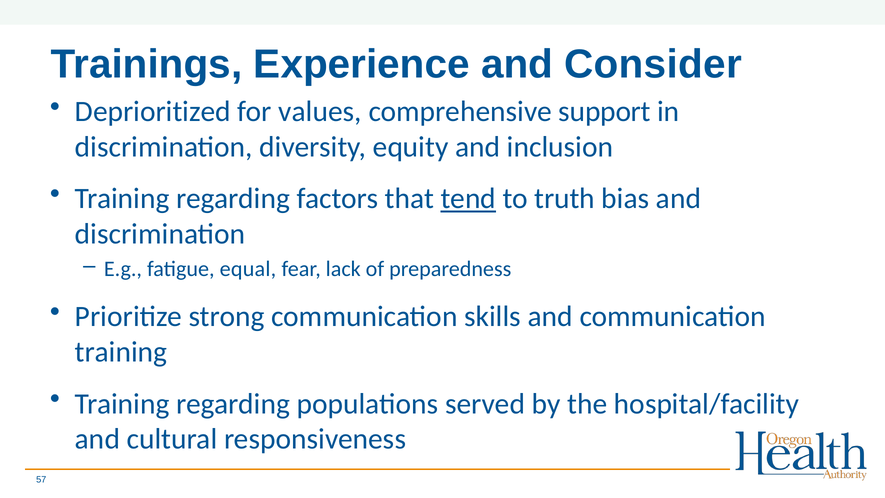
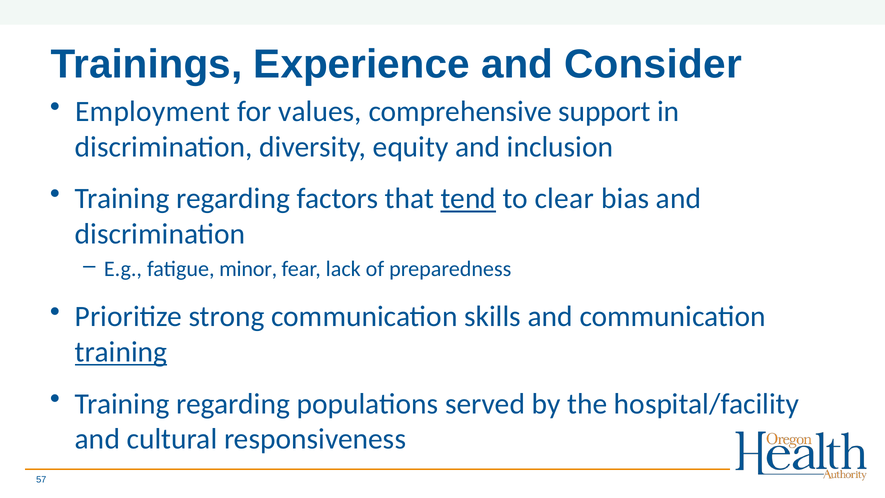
Deprioritized: Deprioritized -> Employment (153, 112)
truth: truth -> clear (564, 199)
equal: equal -> minor (248, 269)
training underline: none -> present (121, 352)
